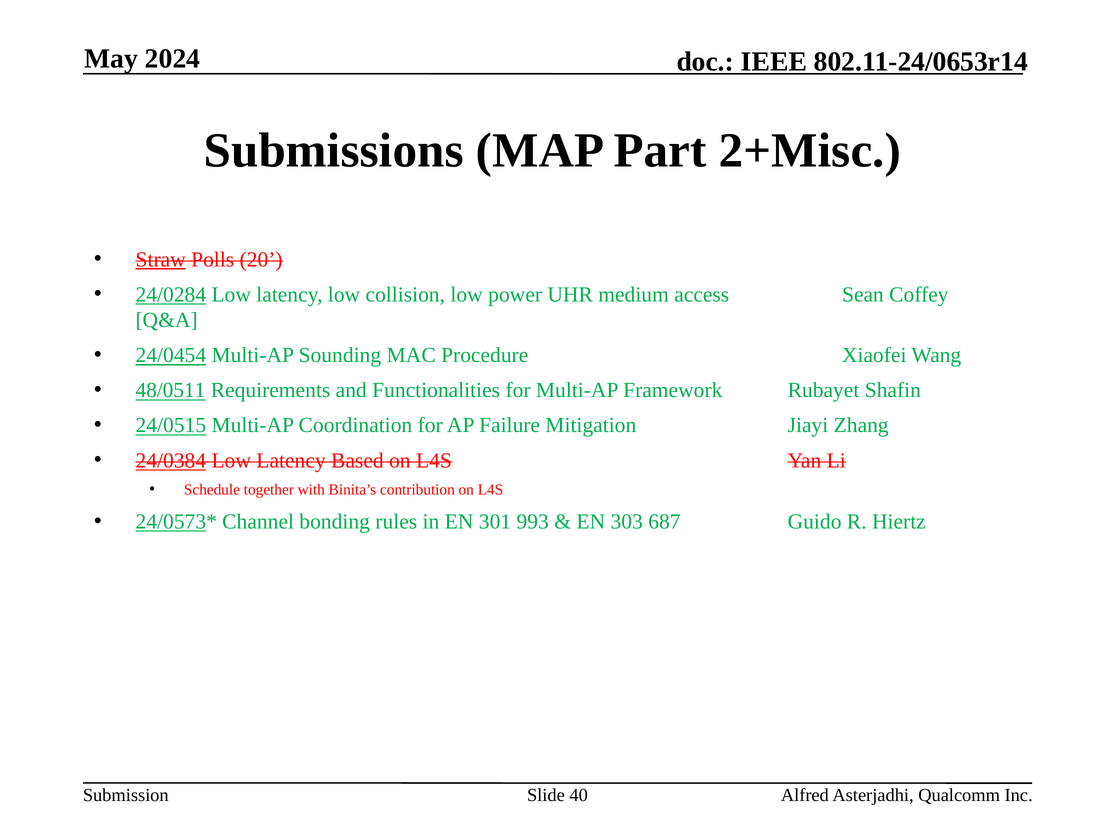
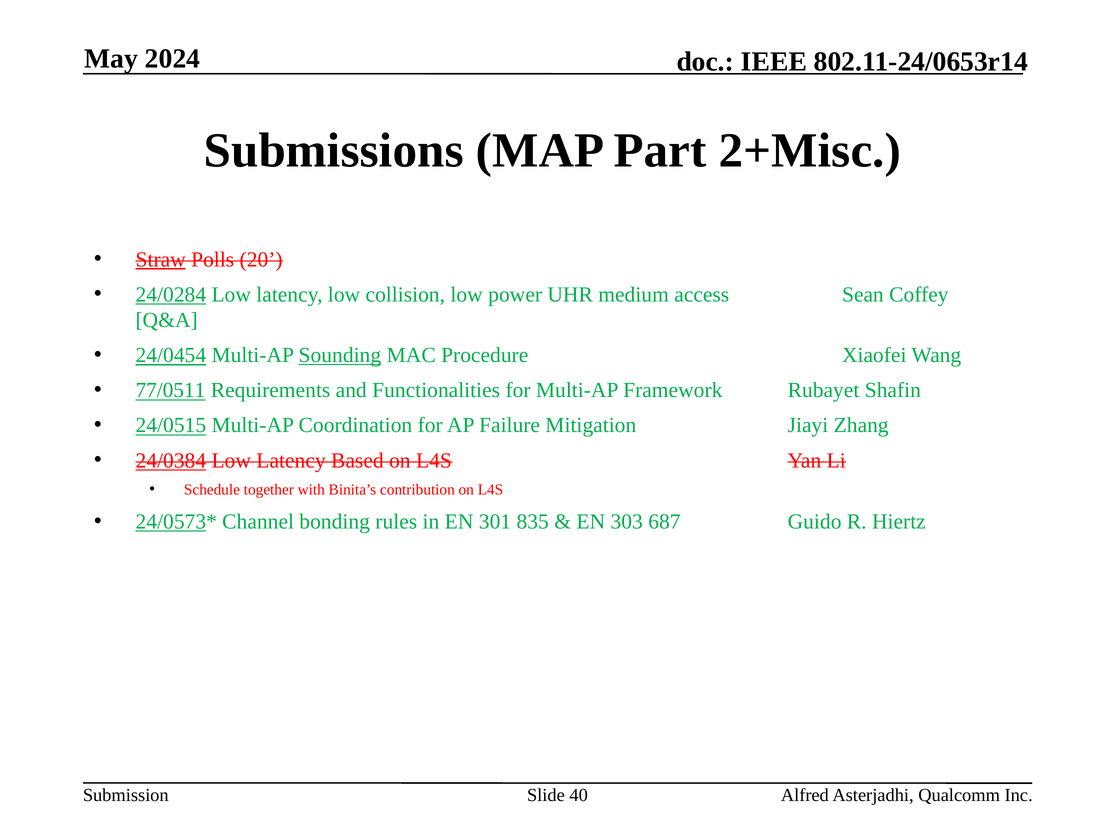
Sounding underline: none -> present (340, 356)
48/0511: 48/0511 -> 77/0511 (170, 391)
993: 993 -> 835 (533, 522)
